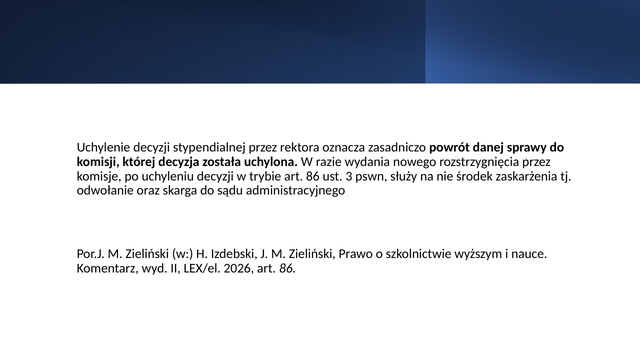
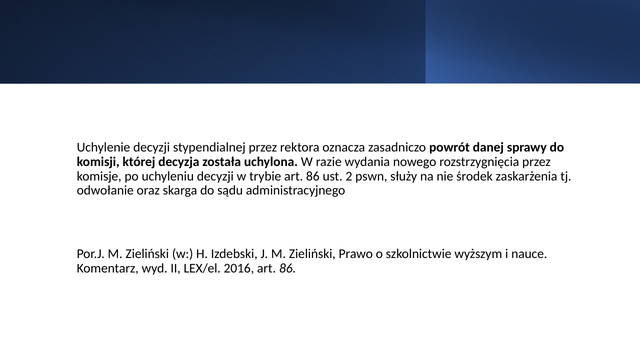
3: 3 -> 2 (349, 176)
2026: 2026 -> 2016 (239, 268)
